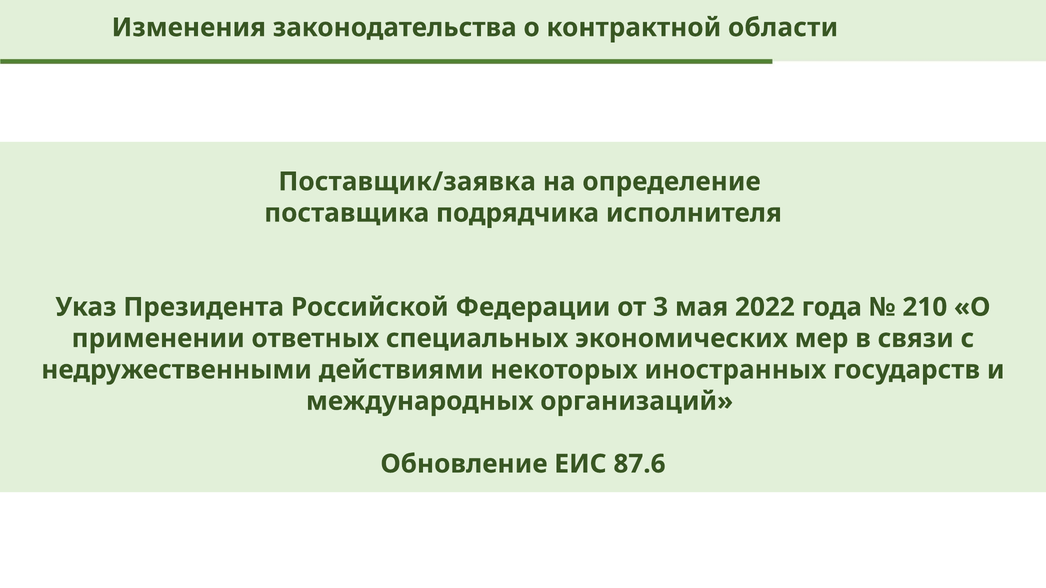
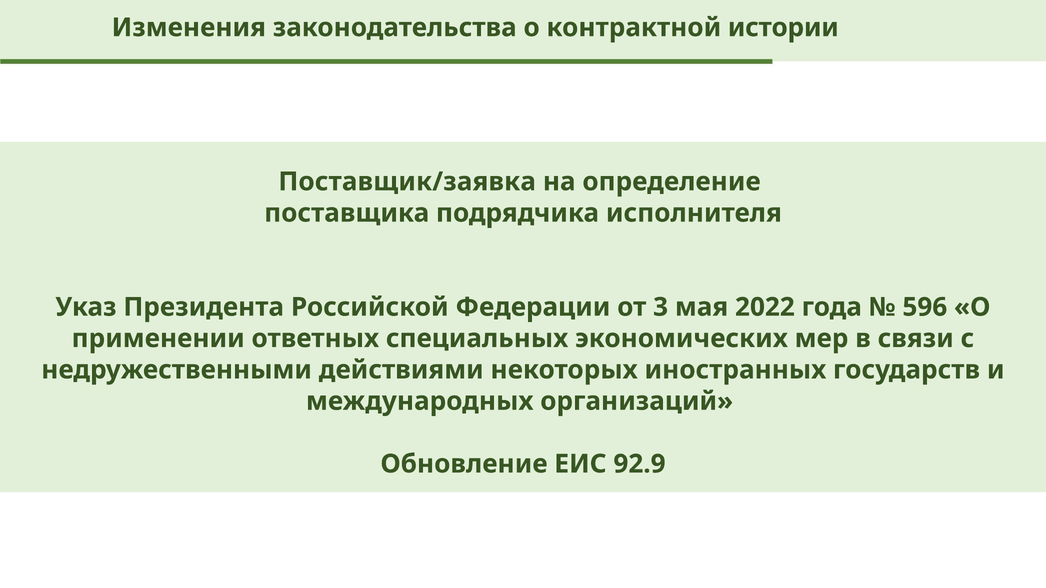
области: области -> истории (783, 28)
210: 210 -> 596 (925, 307)
87.6: 87.6 -> 92.9 (639, 464)
